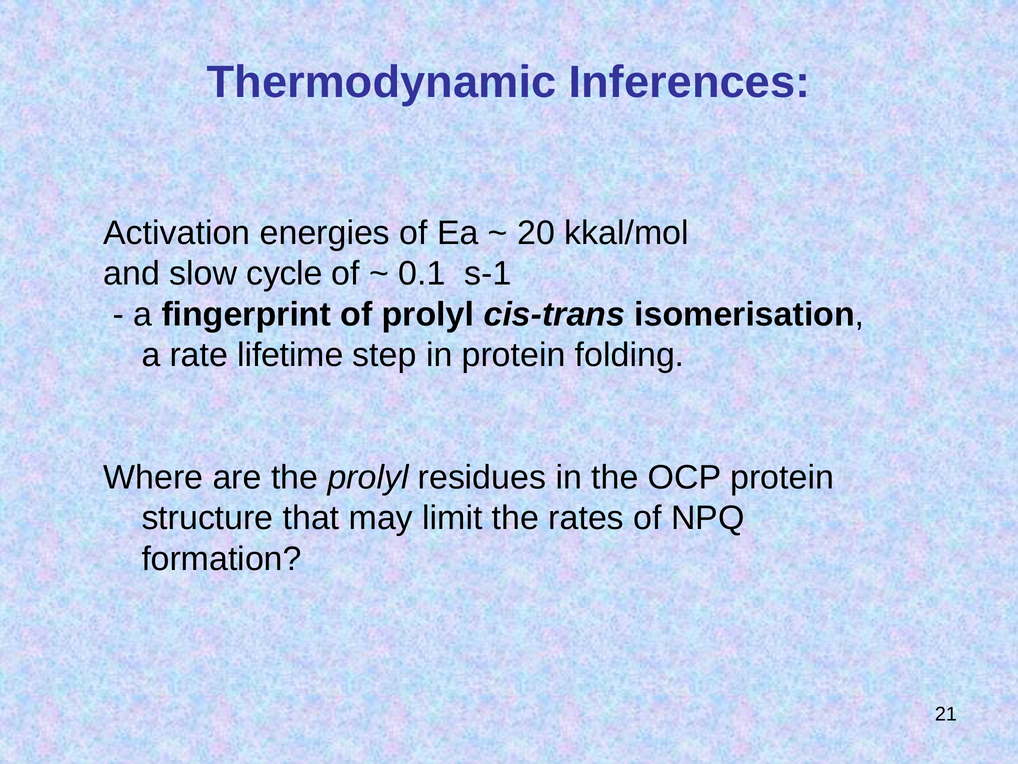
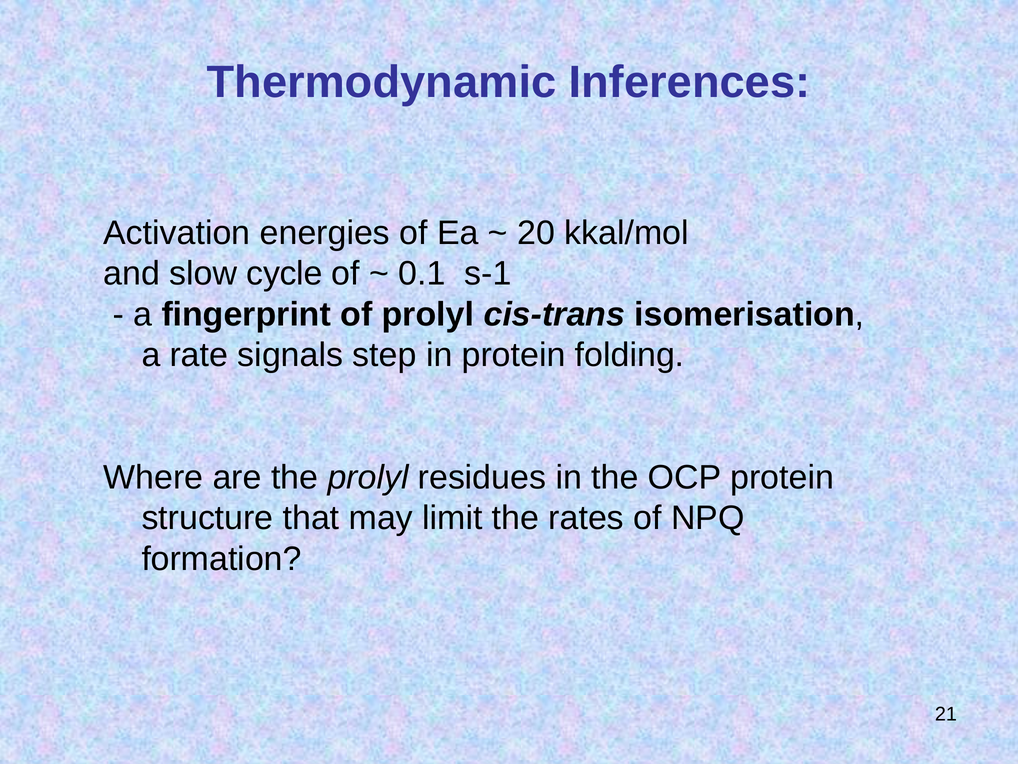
lifetime: lifetime -> signals (290, 355)
